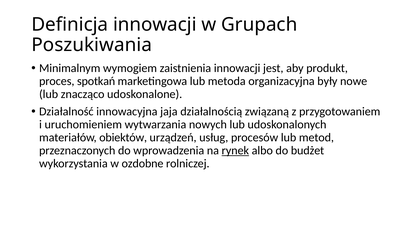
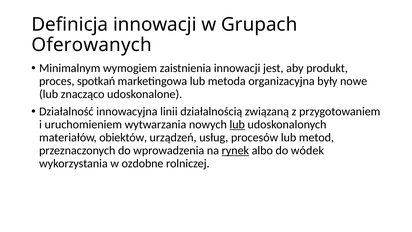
Poszukiwania: Poszukiwania -> Oferowanych (92, 45)
jaja: jaja -> linii (169, 111)
lub underline: none -> present (237, 124)
budżet: budżet -> wódek (307, 150)
